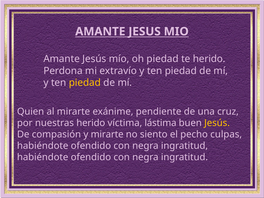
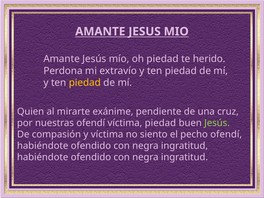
nuestras herido: herido -> ofendí (91, 123)
víctima lástima: lástima -> piedad (160, 123)
Jesús colour: yellow -> light green (217, 123)
y mirarte: mirarte -> víctima (107, 134)
pecho culpas: culpas -> ofendí (226, 134)
